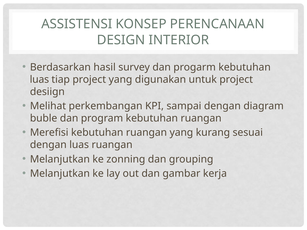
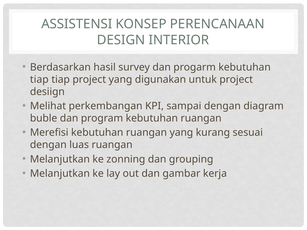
luas: luas -> tiap (39, 80)
